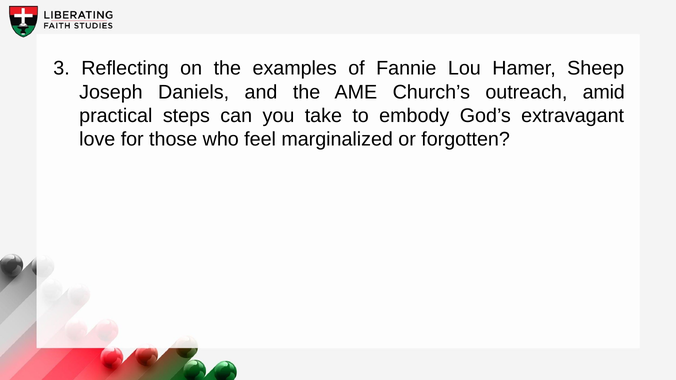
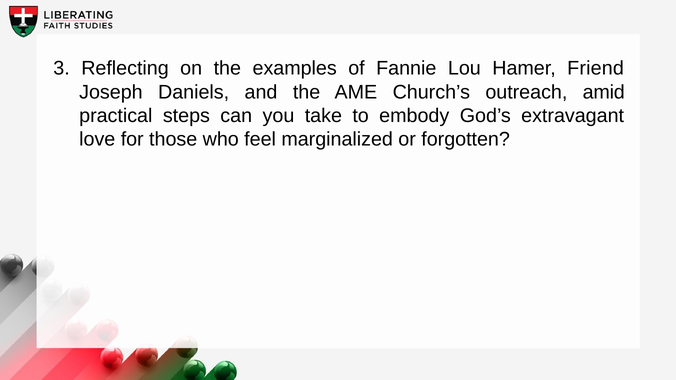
Sheep: Sheep -> Friend (596, 68)
